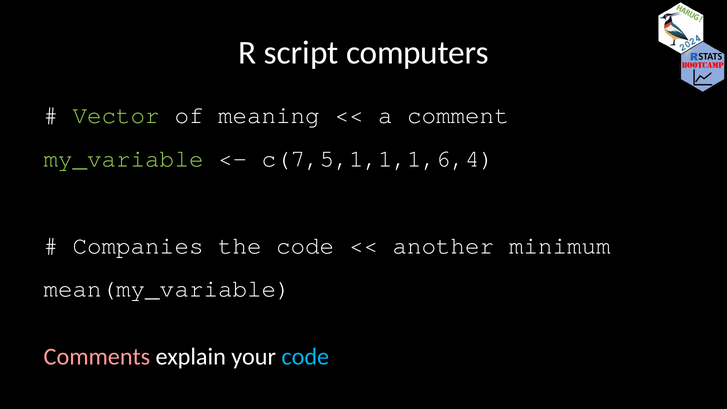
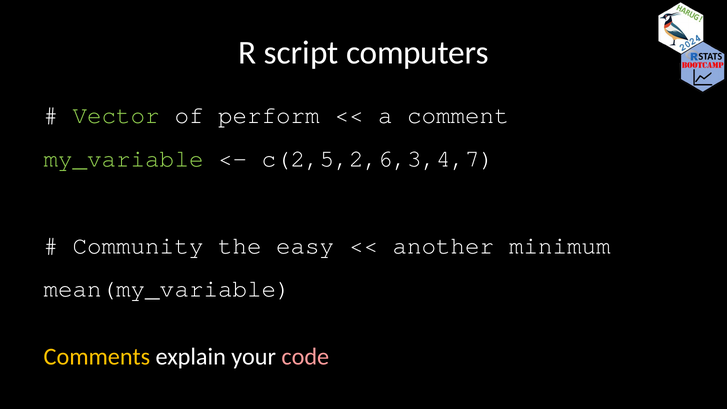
meaning: meaning -> perform (269, 115)
c(7,5,1,1,1,6,4: c(7,5,1,1,1,6,4 -> c(2,5,2,6,3,4,7 (378, 159)
Companies: Companies -> Community (138, 245)
the code: code -> easy (305, 245)
Comments colour: pink -> yellow (97, 357)
code colour: light blue -> pink (305, 357)
